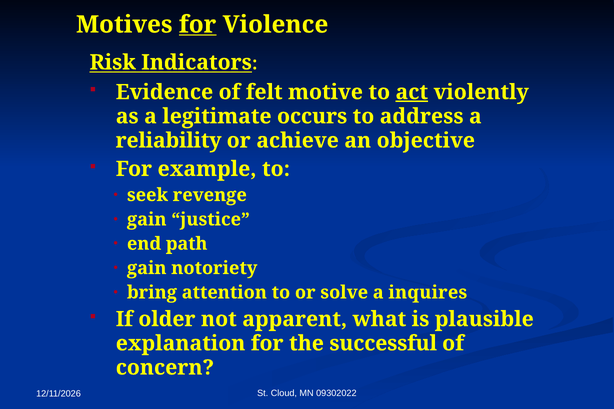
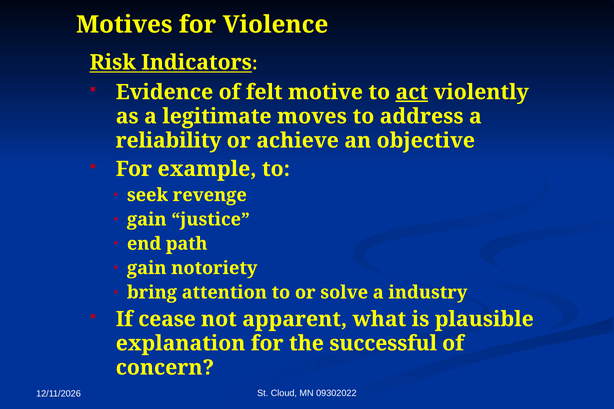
for underline: present -> none (198, 25)
occurs: occurs -> moves (312, 116)
inquires: inquires -> industry (428, 293)
older: older -> cease (167, 319)
